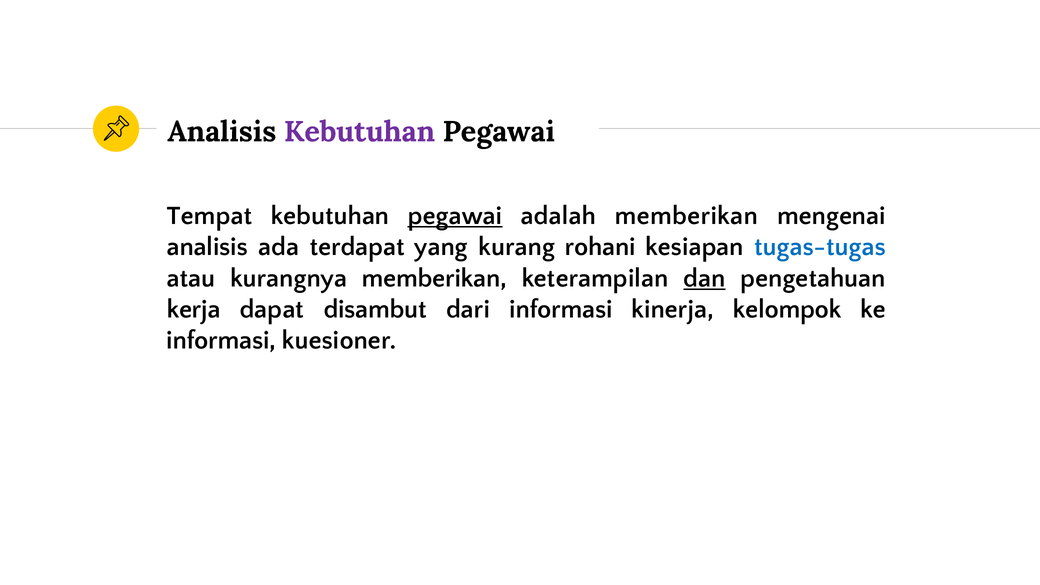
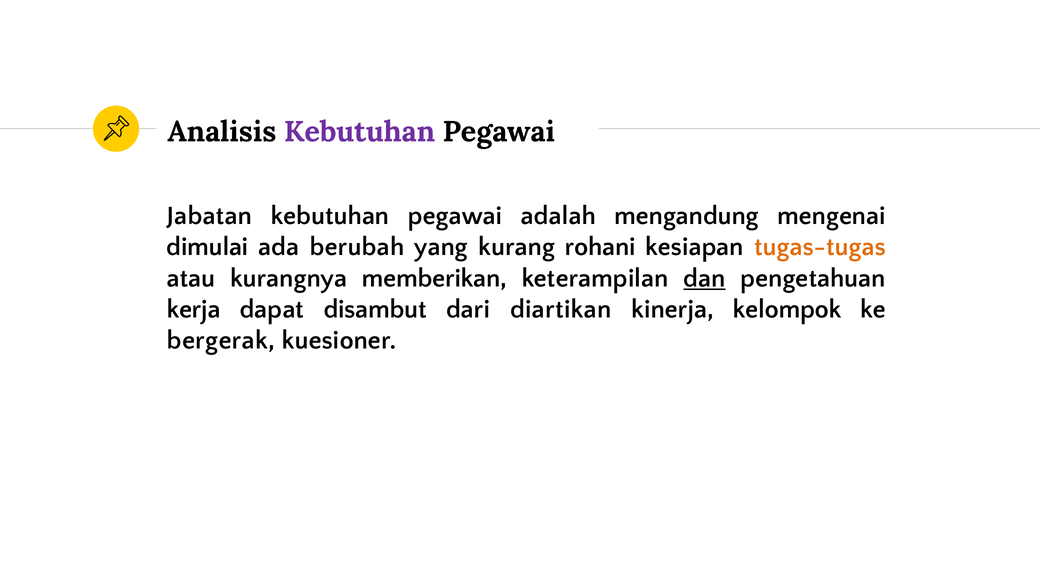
Tempat: Tempat -> Jabatan (209, 216)
pegawai underline: present -> none (455, 216)
adalah memberikan: memberikan -> mengandung (687, 216)
analisis: analisis -> dimulai (207, 247)
terdapat: terdapat -> berubah (357, 247)
tugas-tugas colour: blue -> orange (820, 247)
dari informasi: informasi -> diartikan (561, 309)
informasi: informasi -> bergerak (221, 340)
